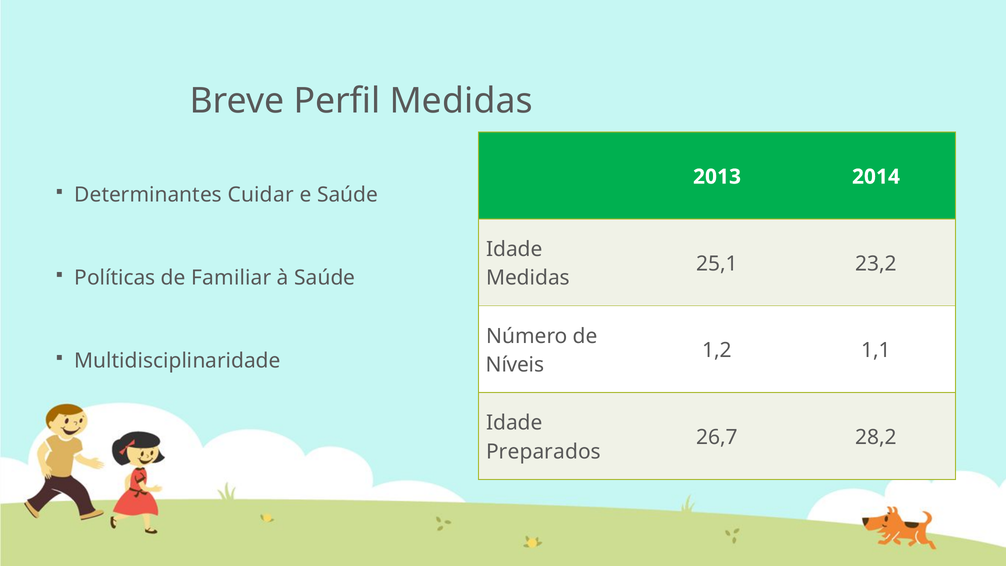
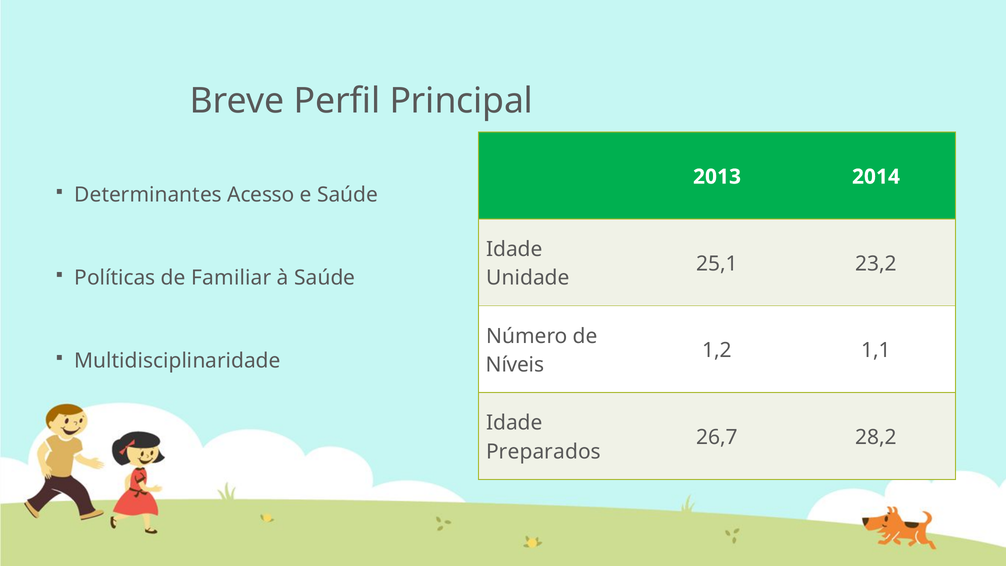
Perfil Medidas: Medidas -> Principal (461, 101)
Cuidar: Cuidar -> Acesso (261, 195)
Medidas: Medidas -> Unidade (528, 278)
